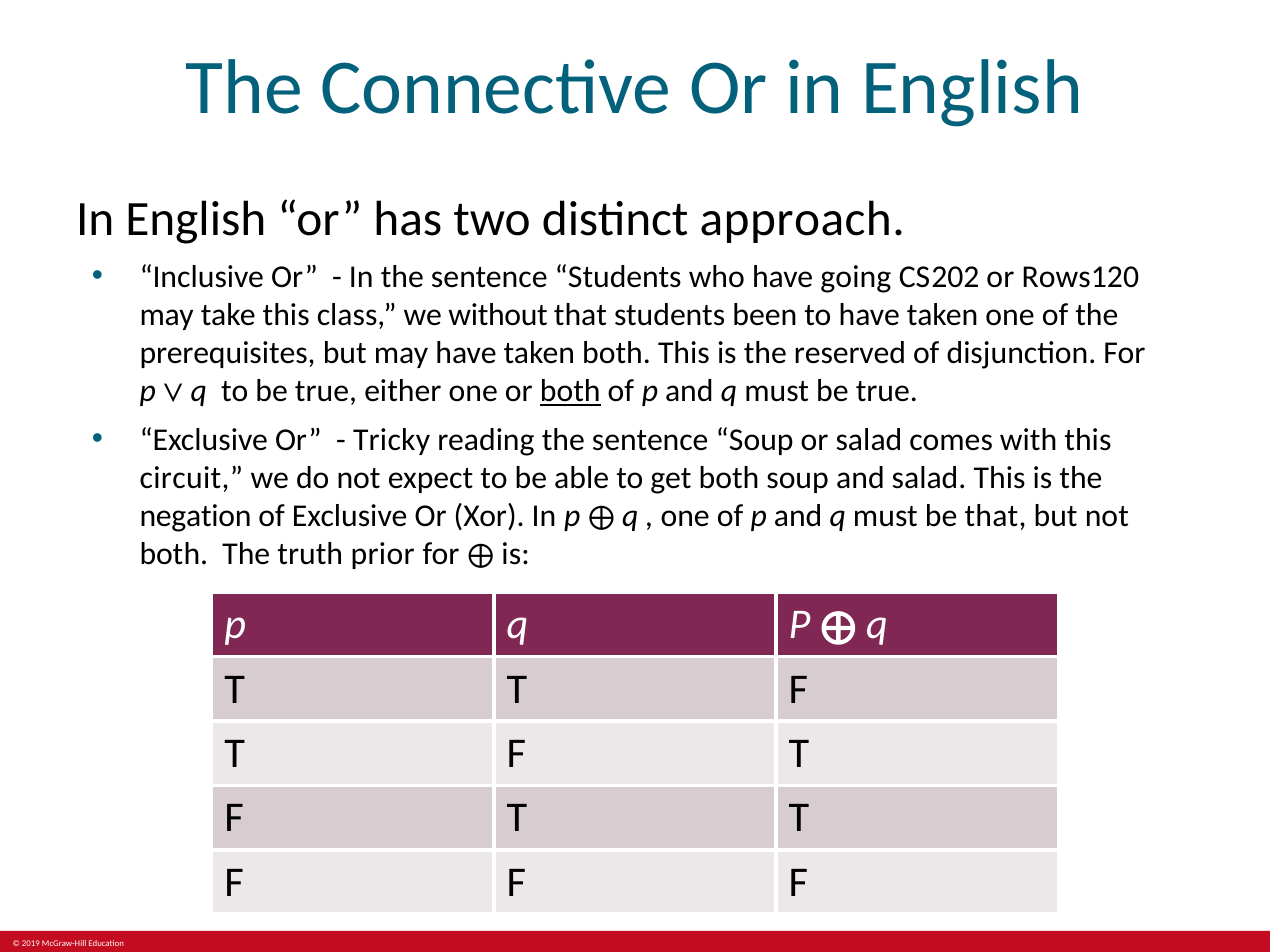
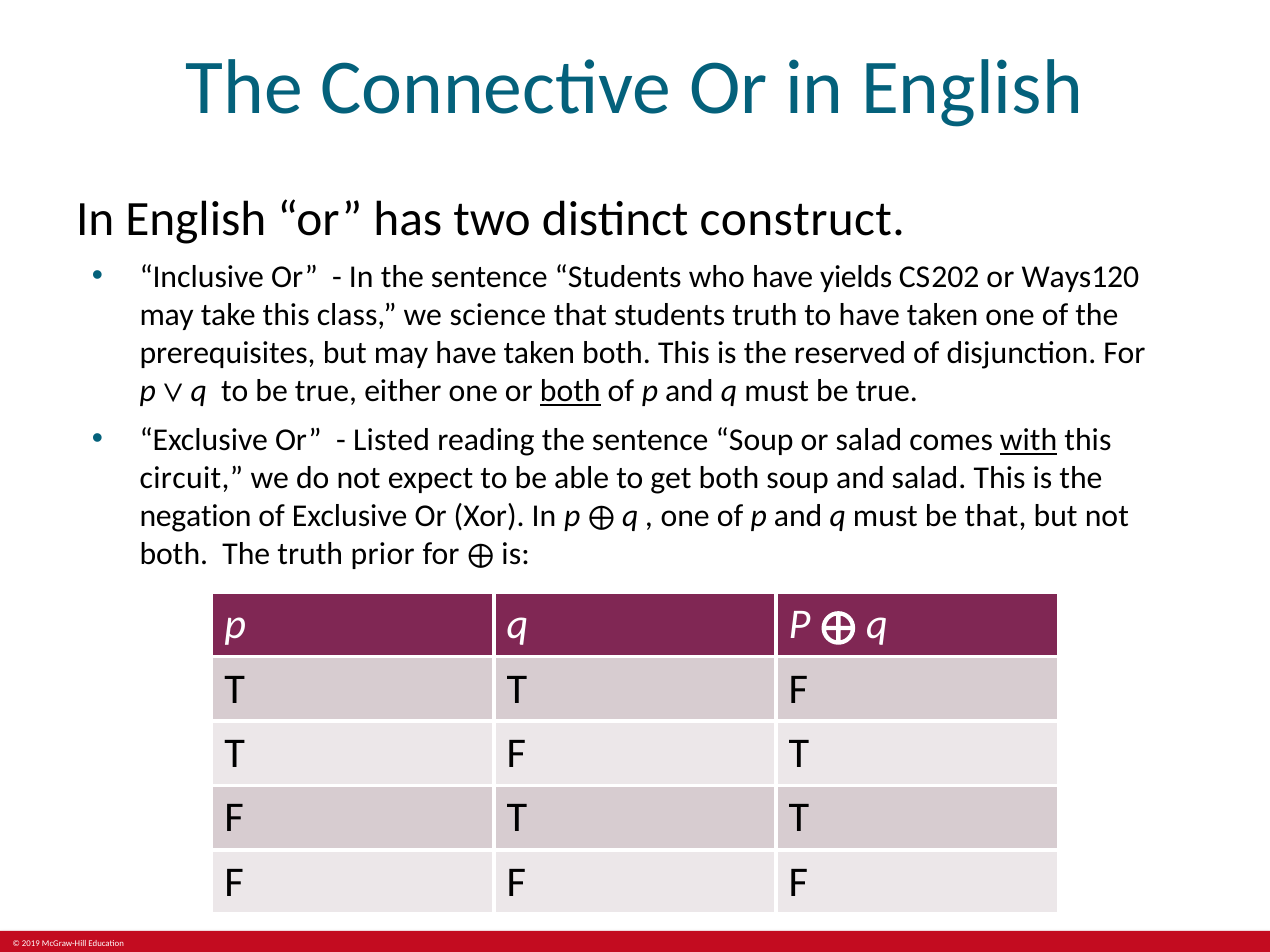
approach: approach -> construct (802, 219)
going: going -> yields (856, 277)
Rows120: Rows120 -> Ways120 (1080, 277)
without: without -> science (498, 315)
students been: been -> truth (765, 315)
Tricky: Tricky -> Listed (392, 440)
with underline: none -> present (1029, 440)
